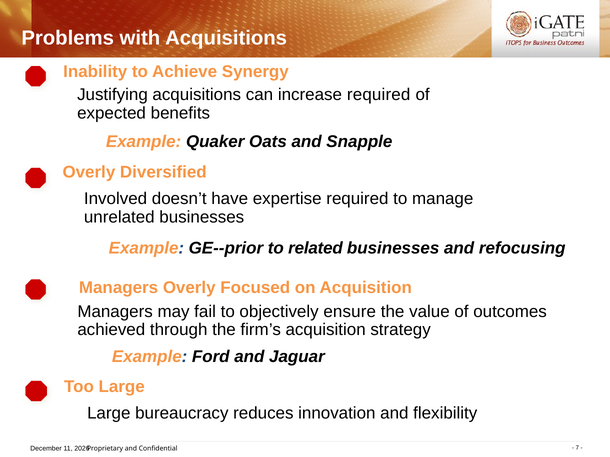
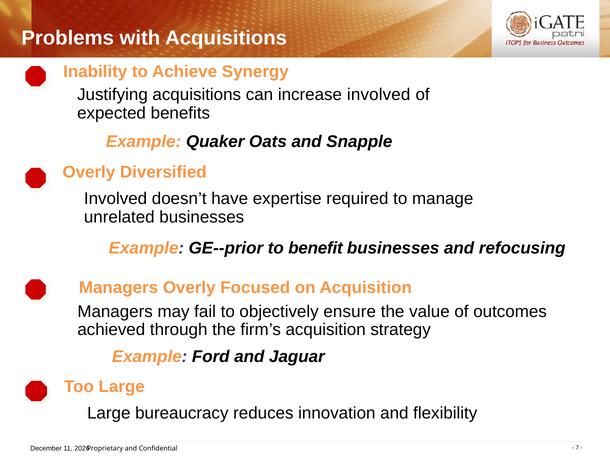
increase required: required -> involved (379, 95)
related: related -> benefit (316, 248)
